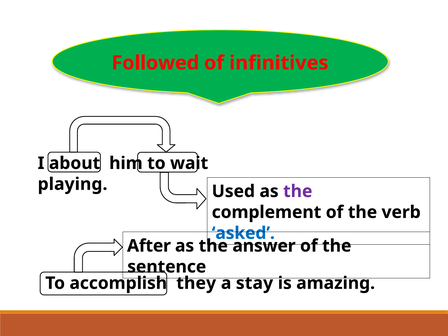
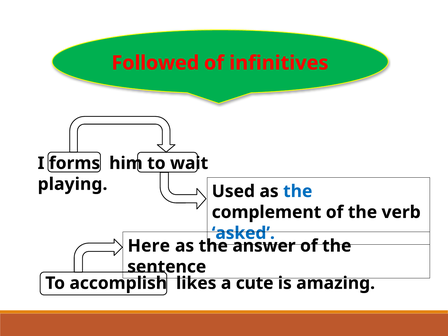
about: about -> forms (75, 163)
the colour: purple -> blue (298, 191)
After: After -> Here (149, 246)
they: they -> likes (196, 283)
stay: stay -> cute (255, 283)
